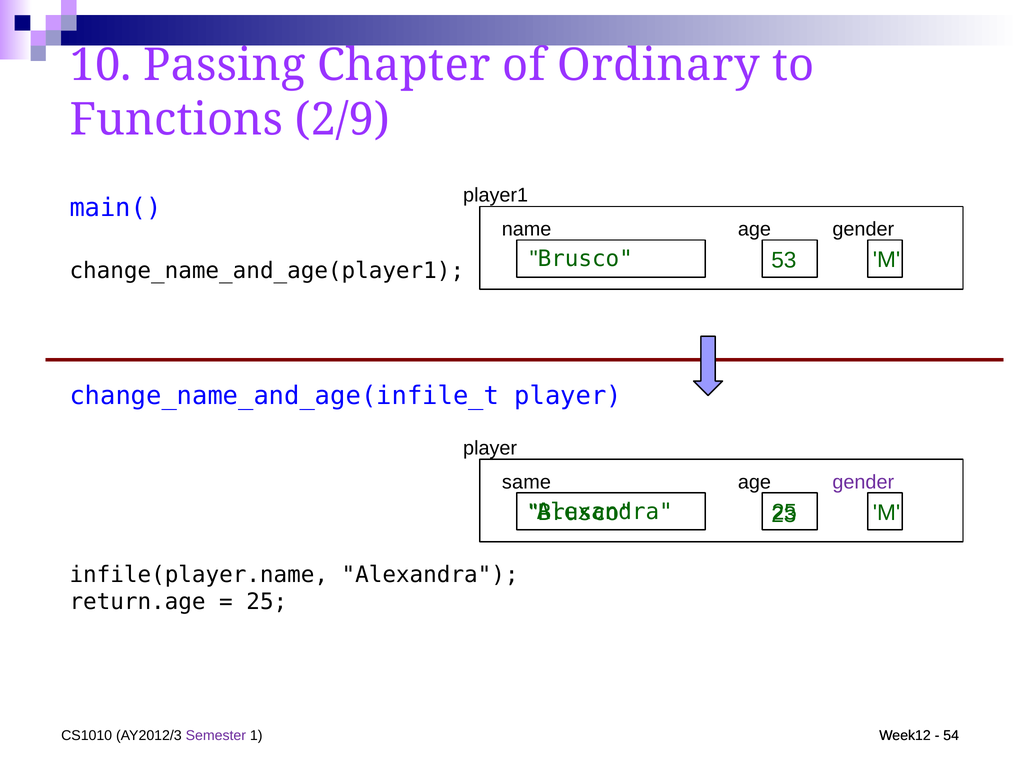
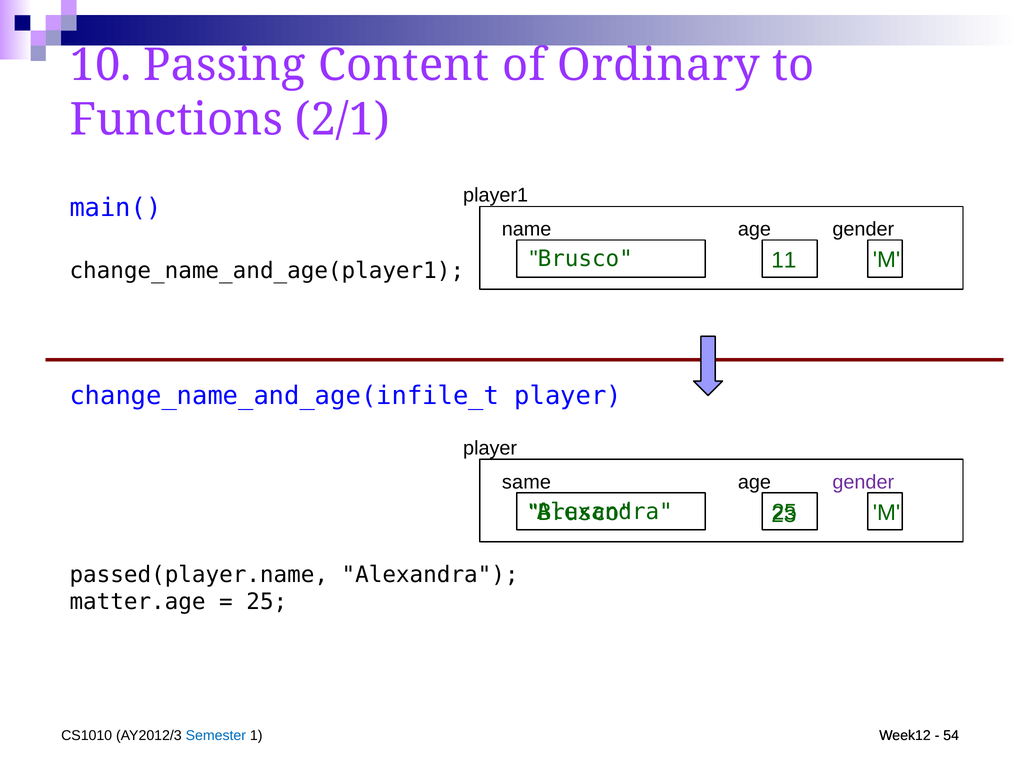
Chapter: Chapter -> Content (404, 65)
2/9: 2/9 -> 2/1 (342, 120)
53: 53 -> 11 (784, 260)
infile(player.name: infile(player.name -> passed(player.name (199, 575)
return.age: return.age -> matter.age (138, 602)
Semester colour: purple -> blue (216, 735)
